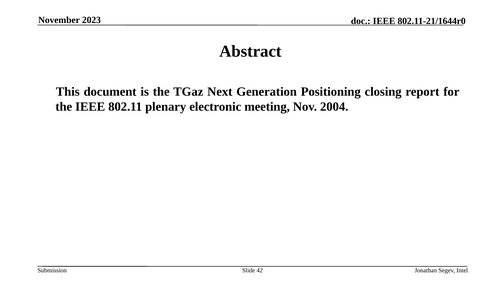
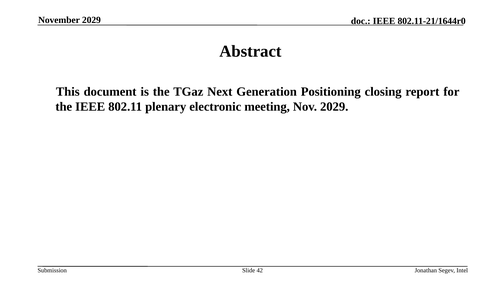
November 2023: 2023 -> 2029 (91, 20)
Nov 2004: 2004 -> 2029 (334, 107)
